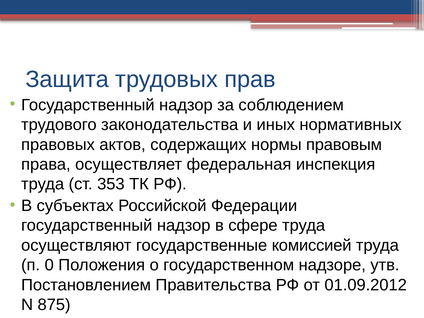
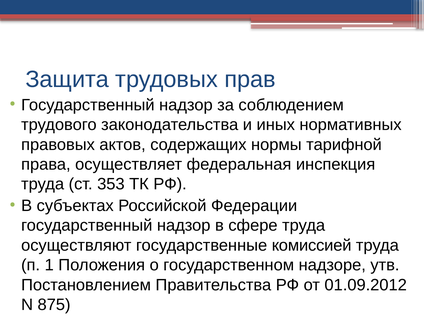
правовым: правовым -> тарифной (344, 145)
0: 0 -> 1 (49, 265)
